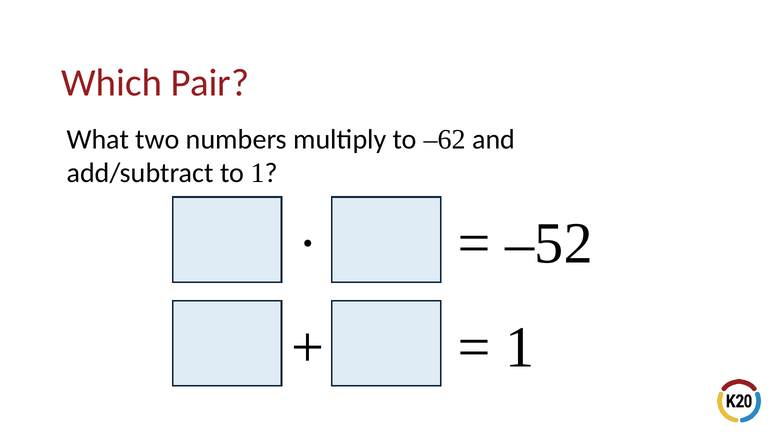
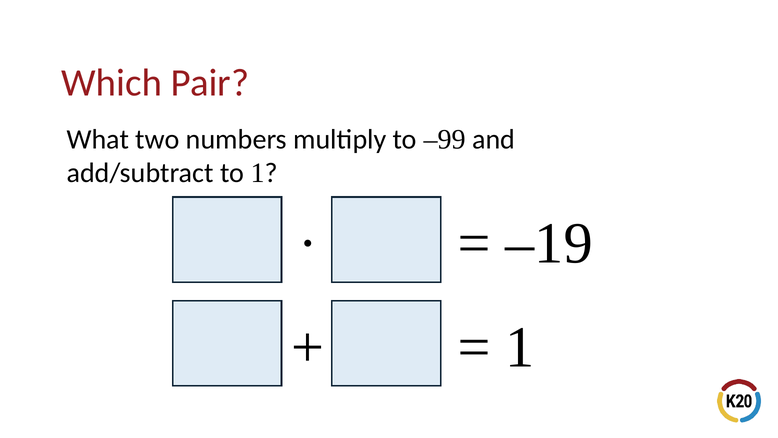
–62: –62 -> –99 (445, 139)
–52: –52 -> –19 (549, 244)
